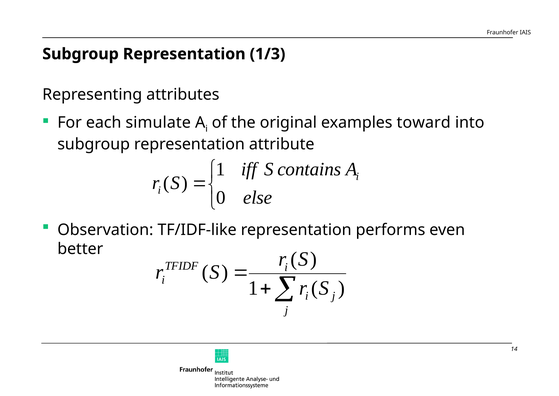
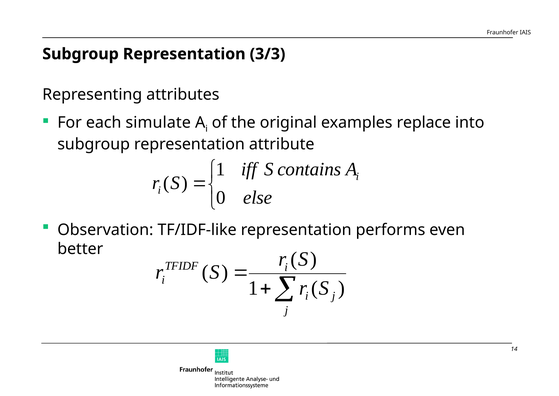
1/3: 1/3 -> 3/3 (268, 54)
toward: toward -> replace (424, 122)
